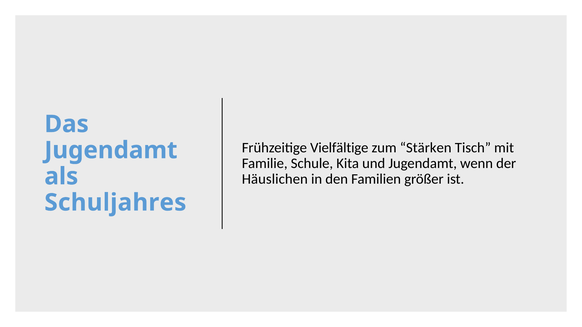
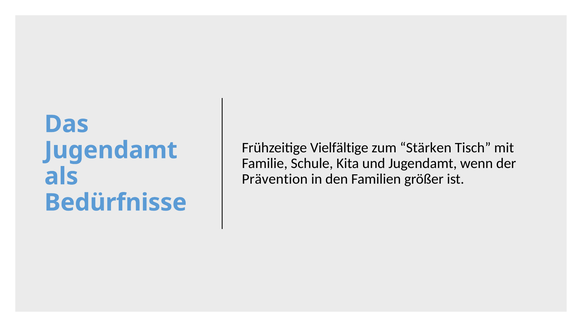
Häuslichen: Häuslichen -> Prävention (275, 179)
Schuljahres: Schuljahres -> Bedürfnisse (116, 203)
